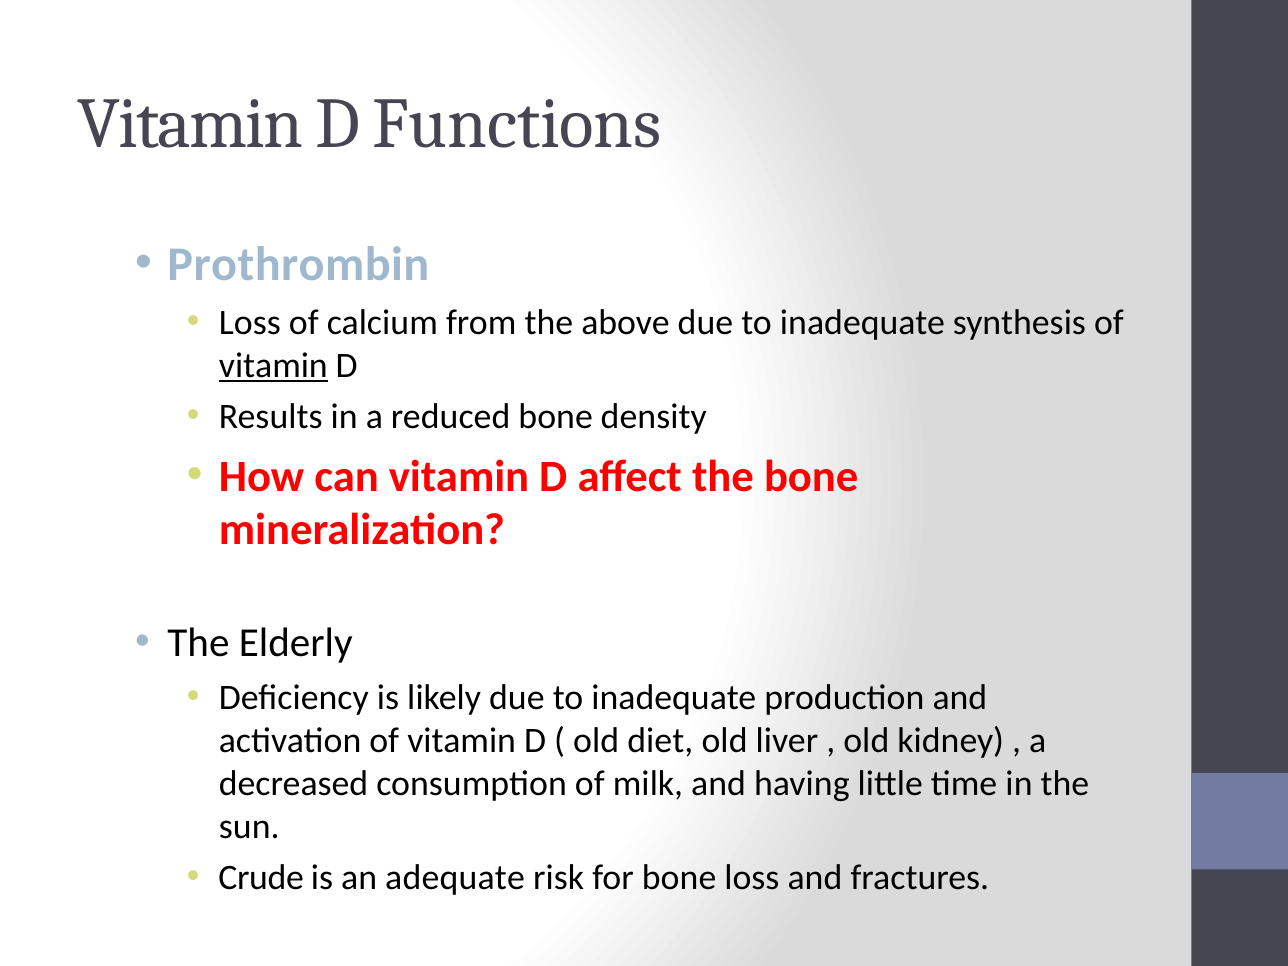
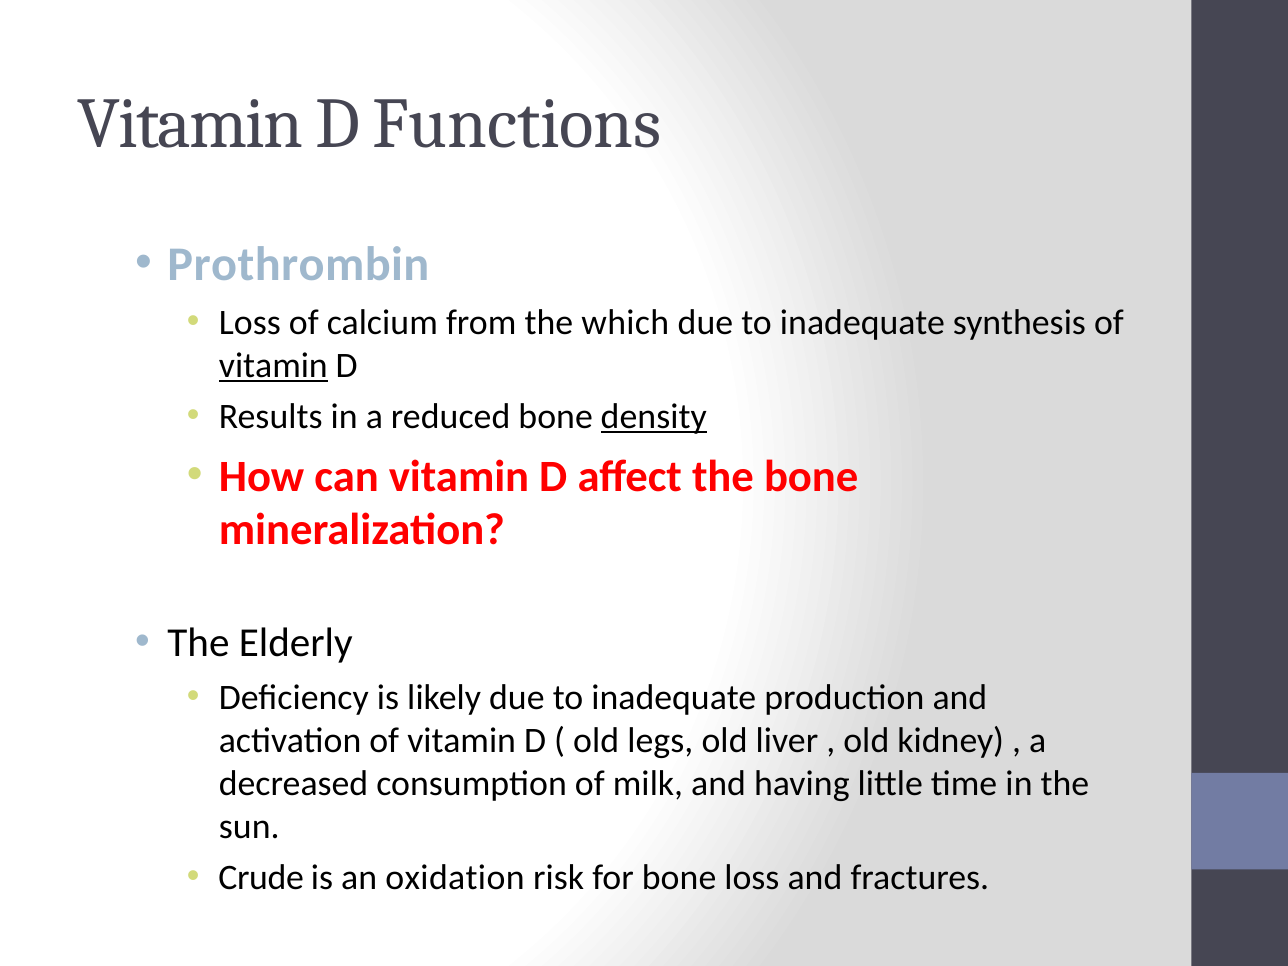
above: above -> which (625, 322)
density underline: none -> present (654, 417)
diet: diet -> legs (660, 740)
adequate: adequate -> oxidation (455, 878)
